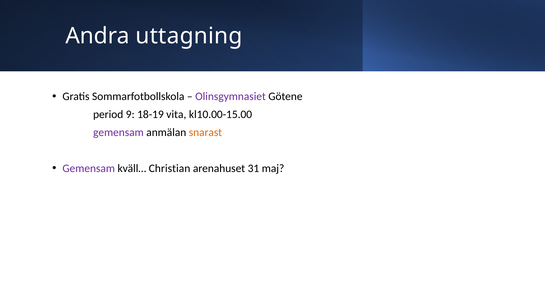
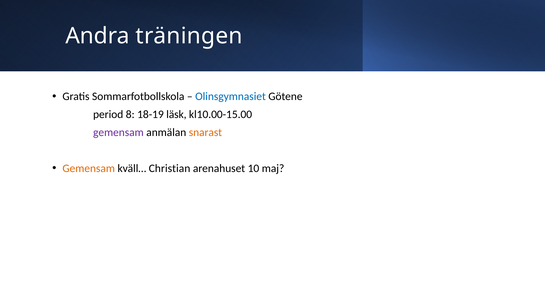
uttagning: uttagning -> träningen (189, 36)
Olinsgymnasiet colour: purple -> blue (230, 96)
9: 9 -> 8 (130, 114)
vita: vita -> läsk (176, 114)
Gemensam colour: purple -> orange (89, 168)
31: 31 -> 10 (253, 168)
